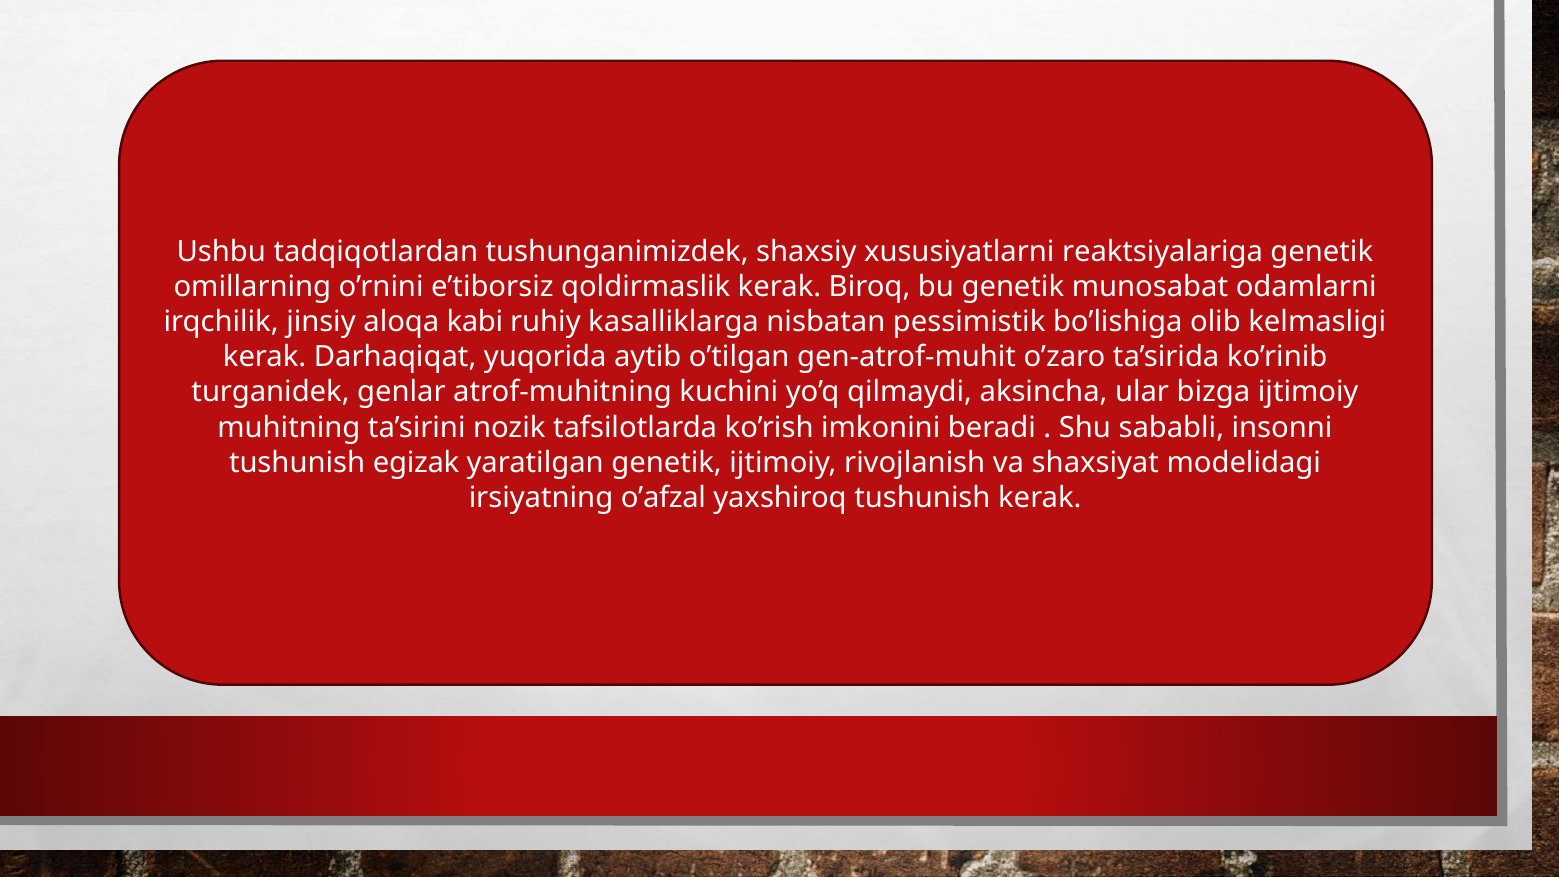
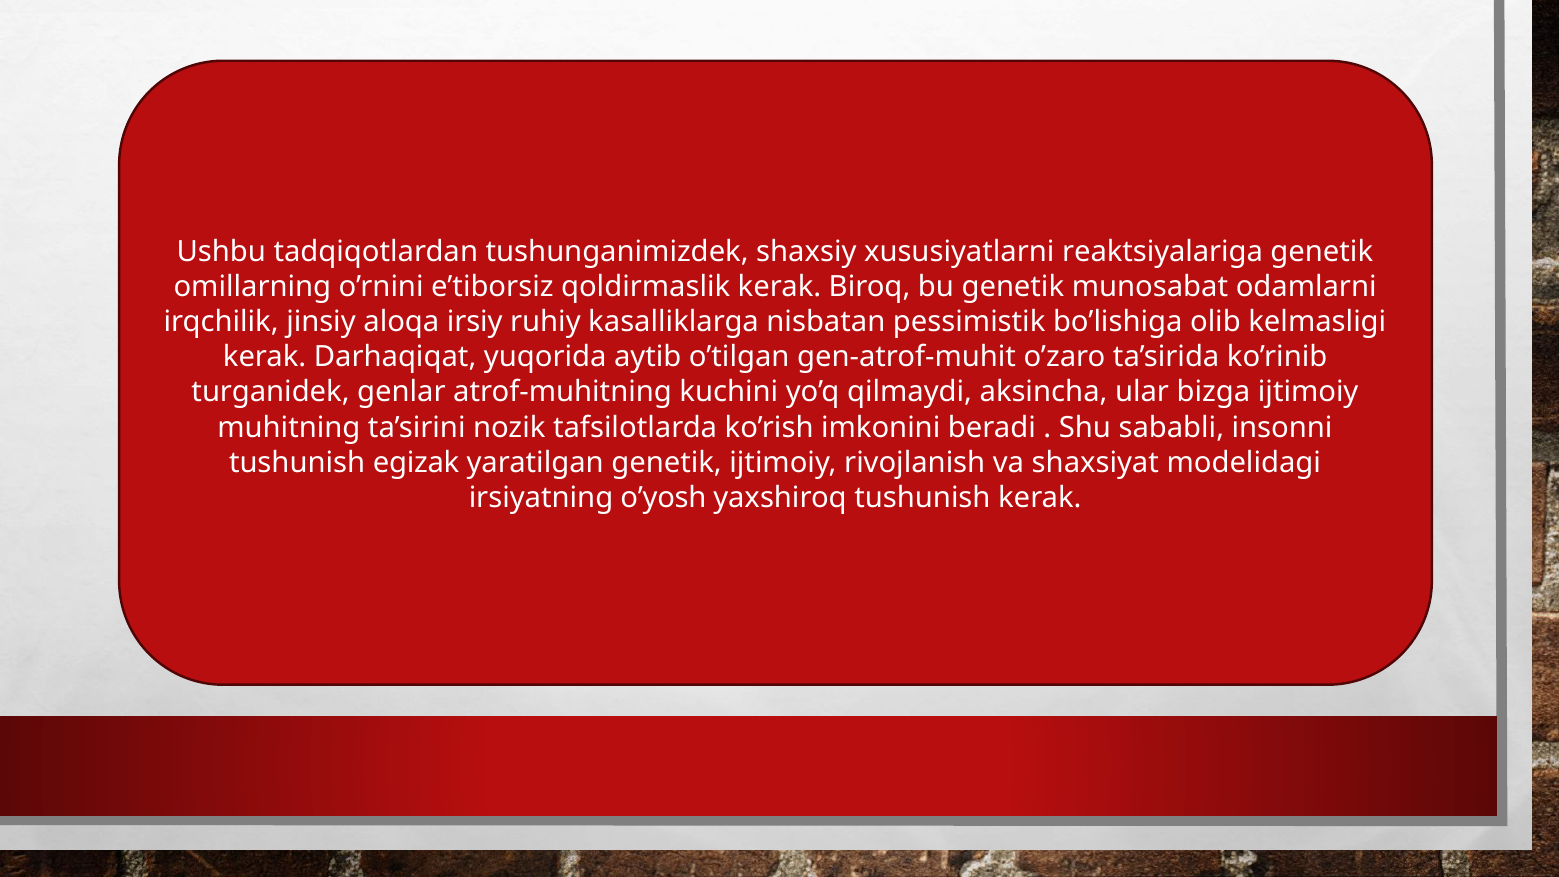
kabi: kabi -> irsiy (475, 322)
o’afzal: o’afzal -> o’yosh (663, 497)
